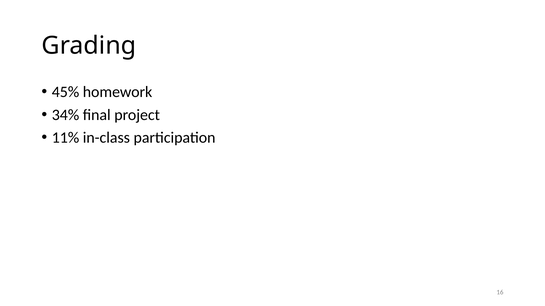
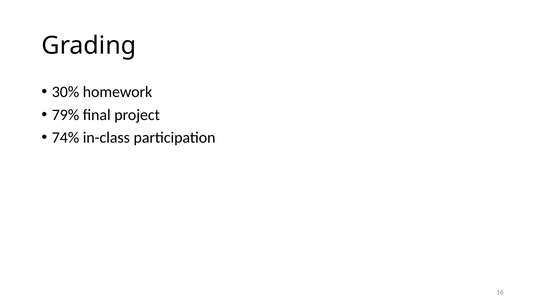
45%: 45% -> 30% (65, 92)
34%: 34% -> 79% (65, 115)
11%: 11% -> 74% (65, 138)
